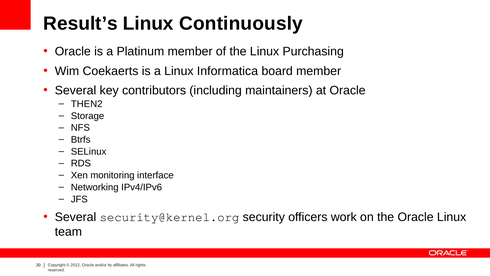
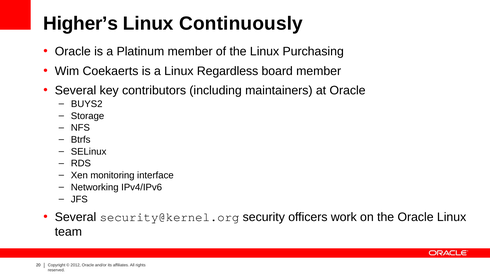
Result’s: Result’s -> Higher’s (81, 24)
Informatica: Informatica -> Regardless (228, 71)
THEN2: THEN2 -> BUYS2 (87, 104)
